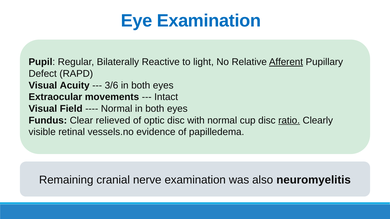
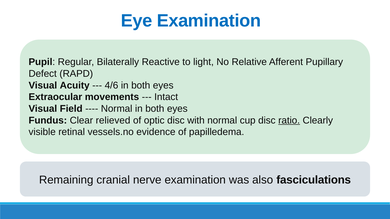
Afferent underline: present -> none (286, 62)
3/6: 3/6 -> 4/6 (111, 85)
neuromyelitis: neuromyelitis -> fasciculations (314, 180)
